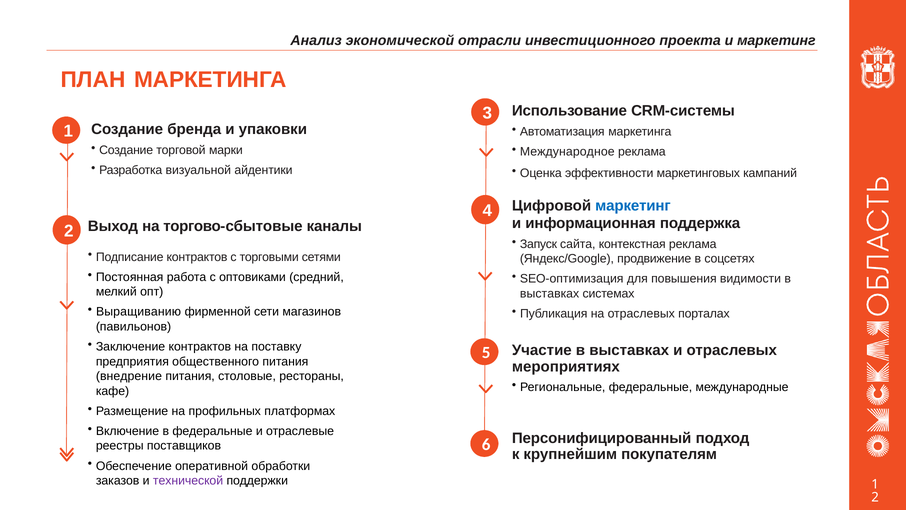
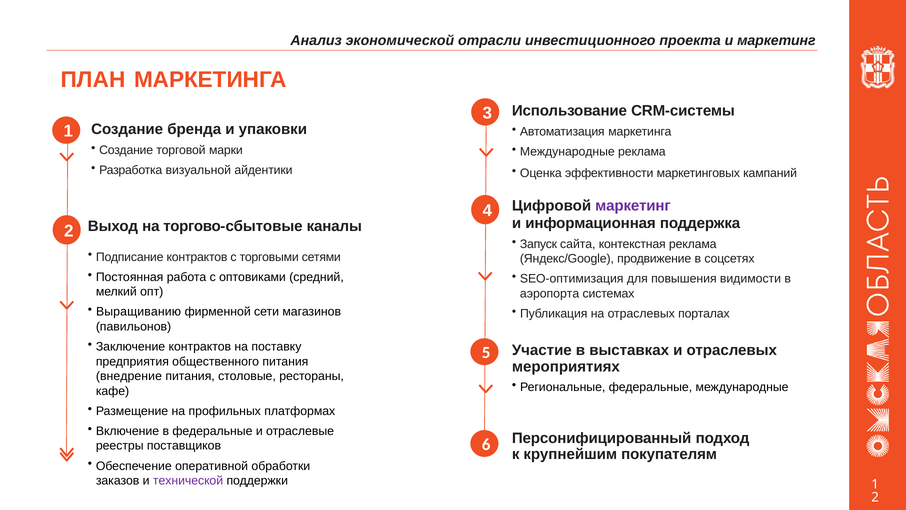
Международное: Международное -> Международные (567, 152)
маркетинг colour: blue -> purple (633, 206)
выставках: выставках -> аэропорта (550, 293)
